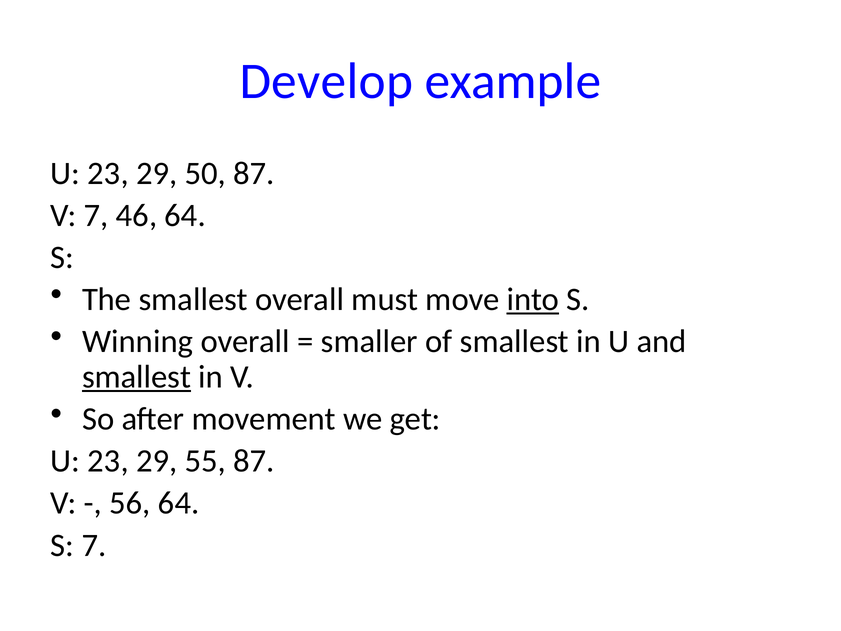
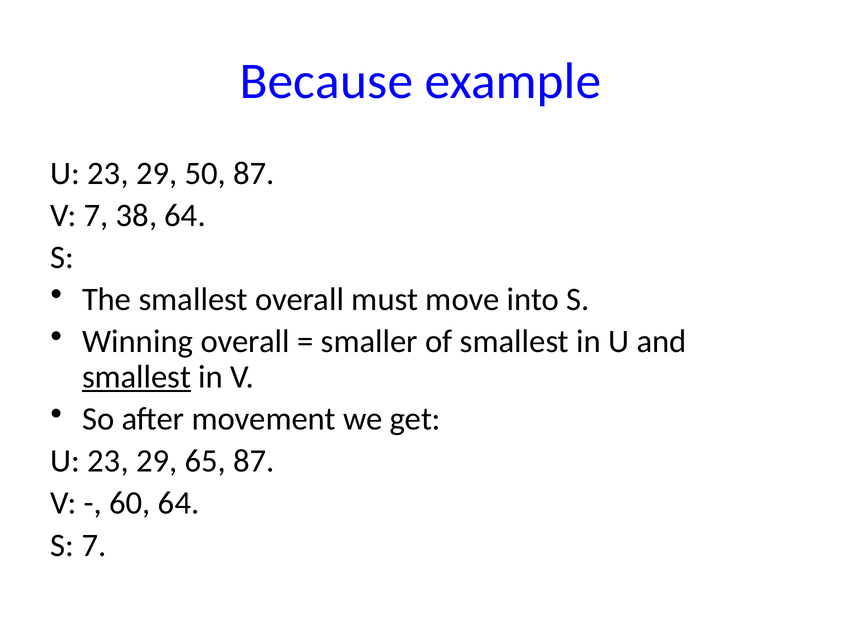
Develop: Develop -> Because (326, 81)
46: 46 -> 38 (136, 215)
into underline: present -> none (533, 299)
55: 55 -> 65 (205, 461)
56: 56 -> 60 (130, 503)
